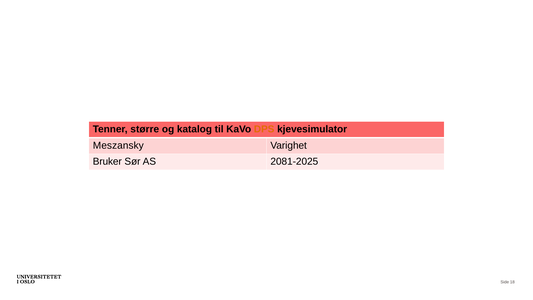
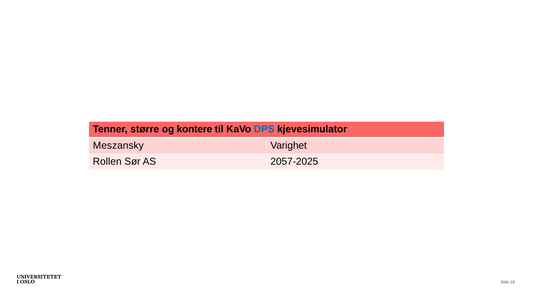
katalog: katalog -> kontere (194, 129)
DPS colour: orange -> blue (264, 129)
Bruker: Bruker -> Rollen (107, 161)
2081-2025: 2081-2025 -> 2057-2025 (294, 161)
